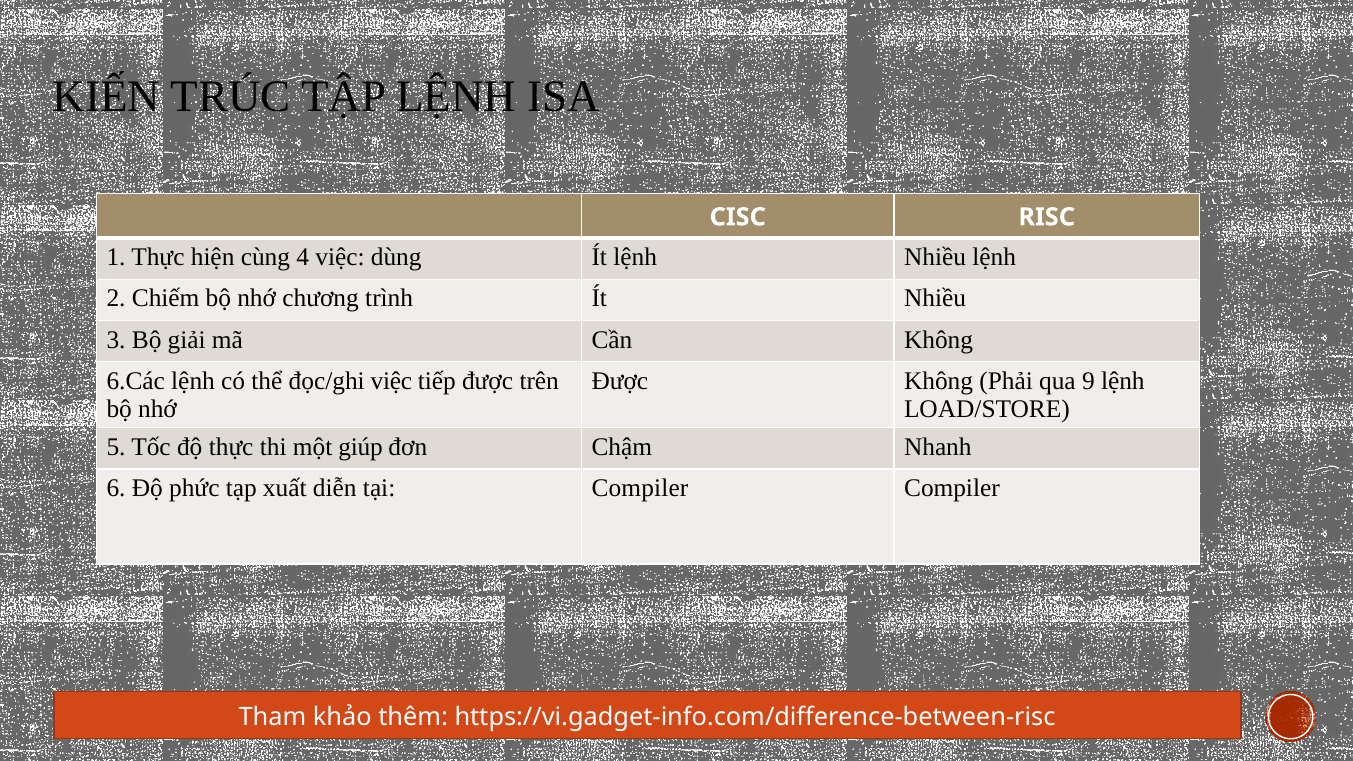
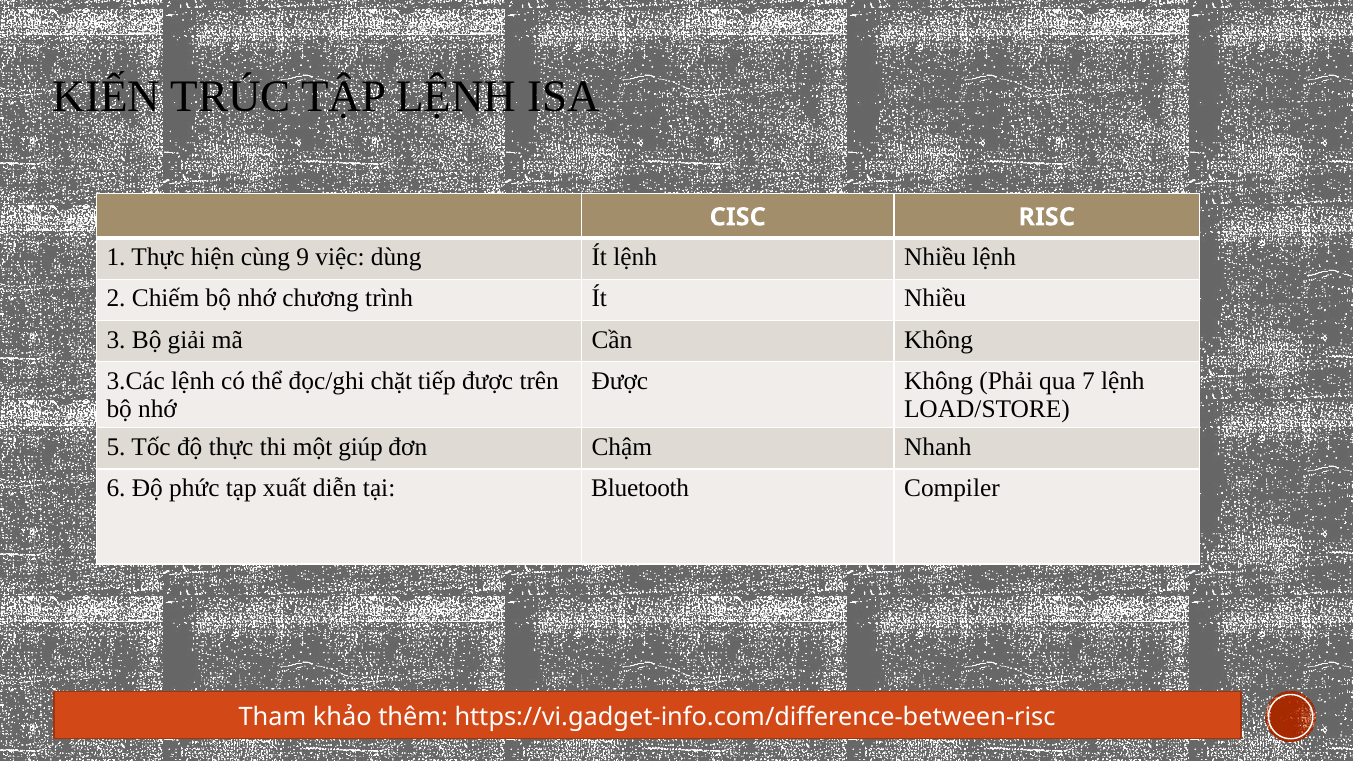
4: 4 -> 9 (303, 257)
6.Các: 6.Các -> 3.Các (136, 381)
đọc/ghi việc: việc -> chặt (391, 381)
9: 9 -> 7 (1088, 381)
tại Compiler: Compiler -> Bluetooth (640, 488)
